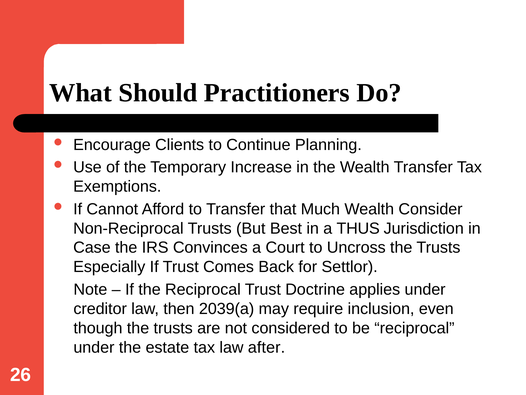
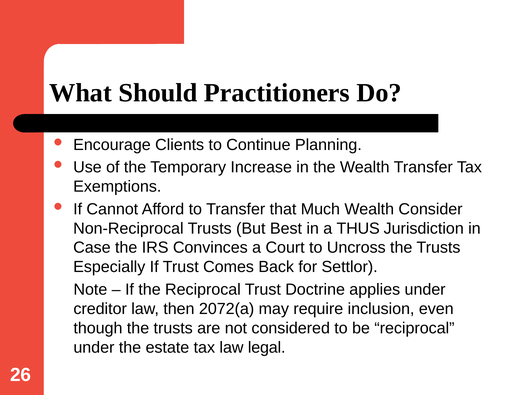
2039(a: 2039(a -> 2072(a (227, 308)
after: after -> legal (267, 347)
